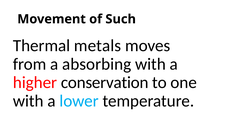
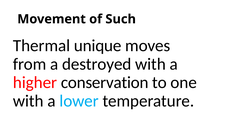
metals: metals -> unique (98, 46)
absorbing: absorbing -> destroyed (97, 64)
